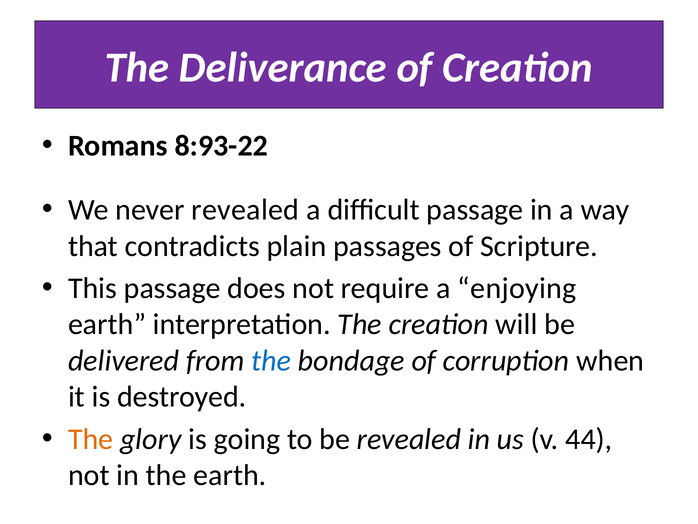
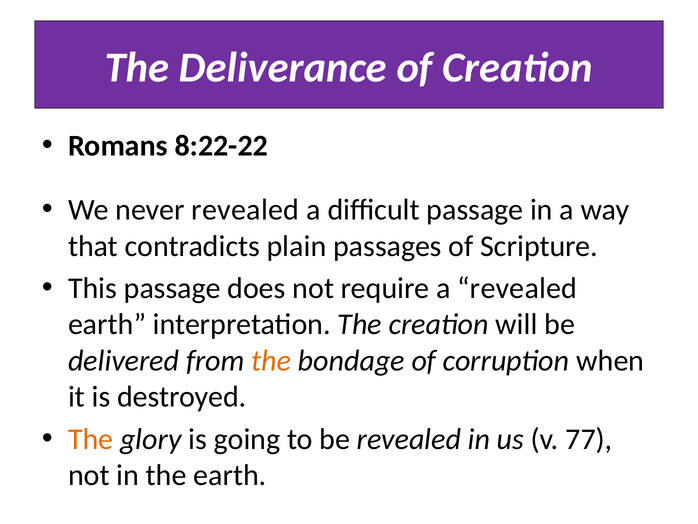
8:93-22: 8:93-22 -> 8:22-22 (221, 146)
a enjoying: enjoying -> revealed (517, 288)
the colour: blue -> orange (271, 360)
44: 44 -> 77 (589, 439)
